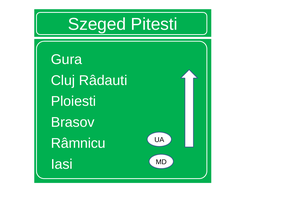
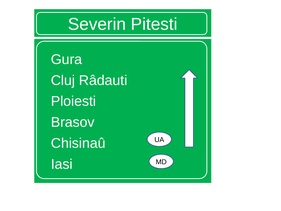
Szeged: Szeged -> Severin (97, 24)
Râmnicu: Râmnicu -> Chisinaû (78, 143)
